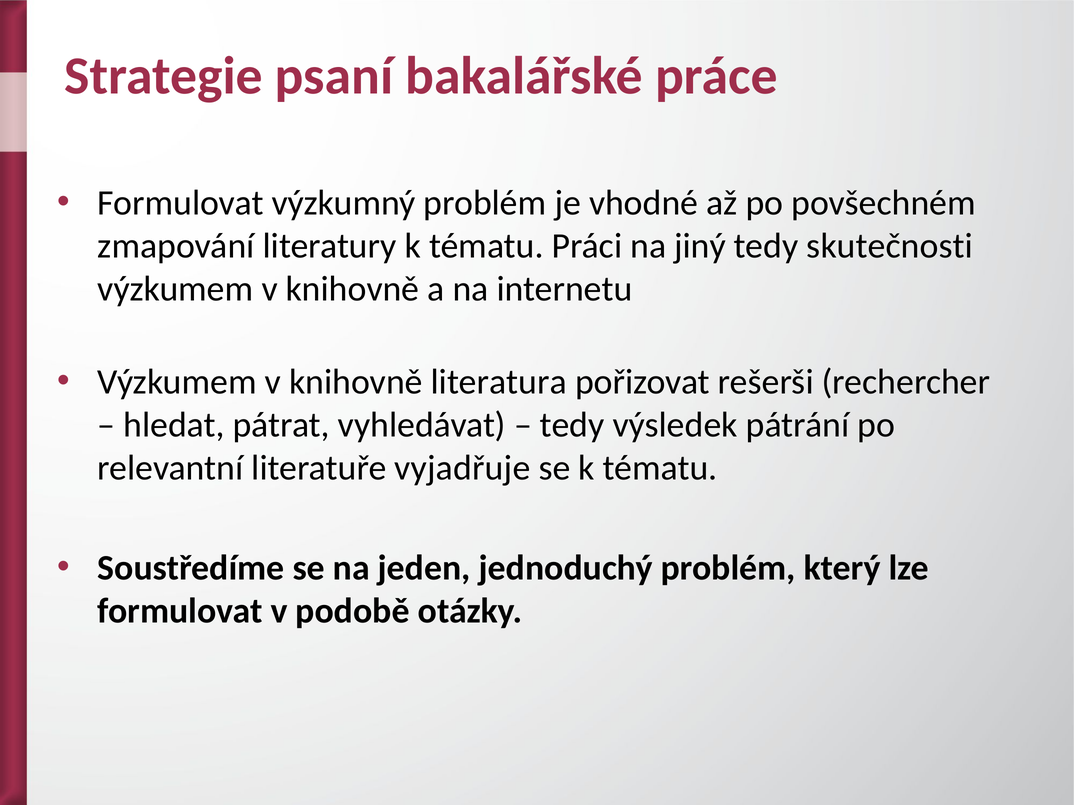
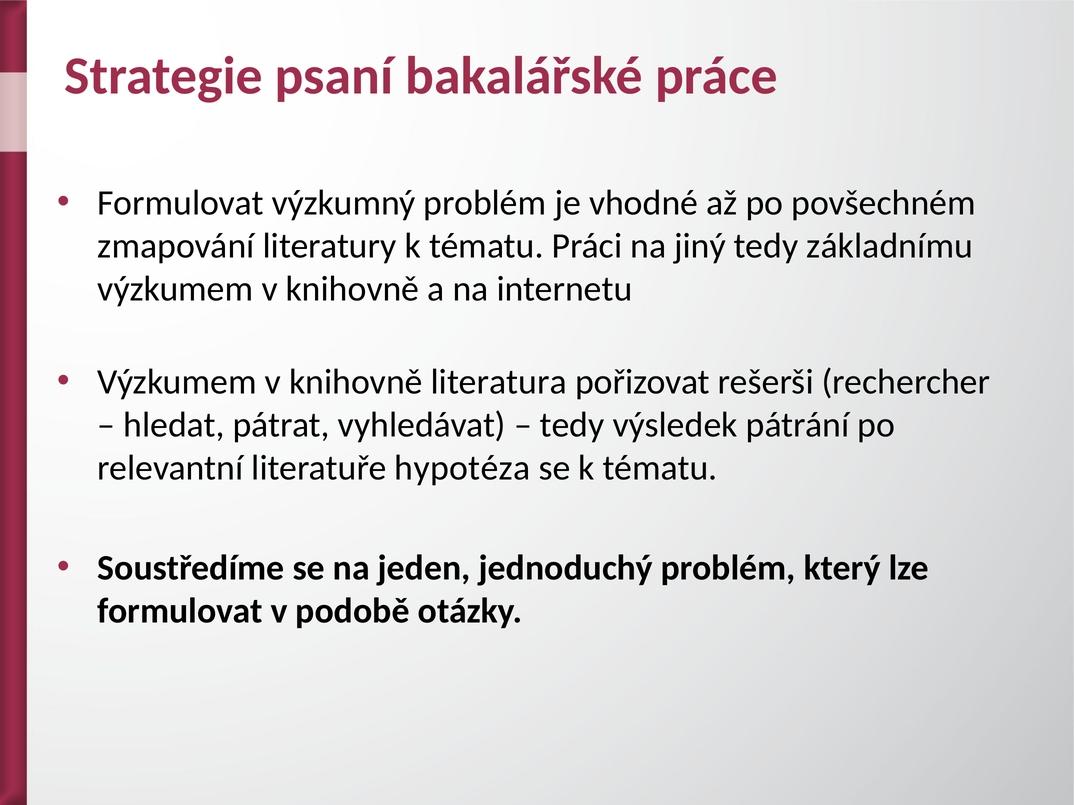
skutečnosti: skutečnosti -> základnímu (890, 246)
vyjadřuje: vyjadřuje -> hypotéza (462, 468)
